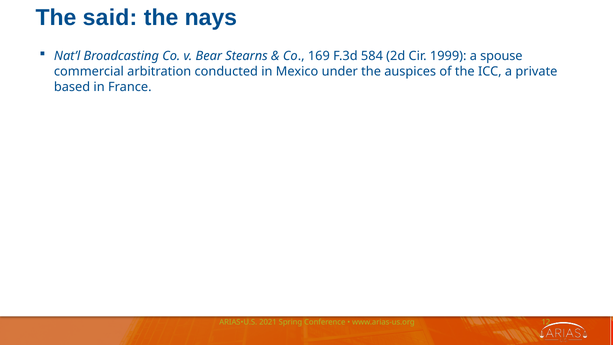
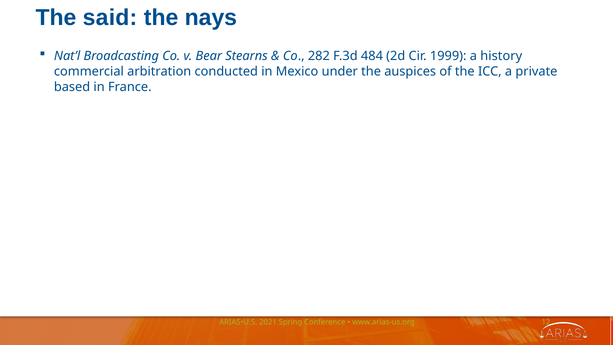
169: 169 -> 282 (319, 56)
584: 584 -> 484 (372, 56)
spouse: spouse -> history (501, 56)
